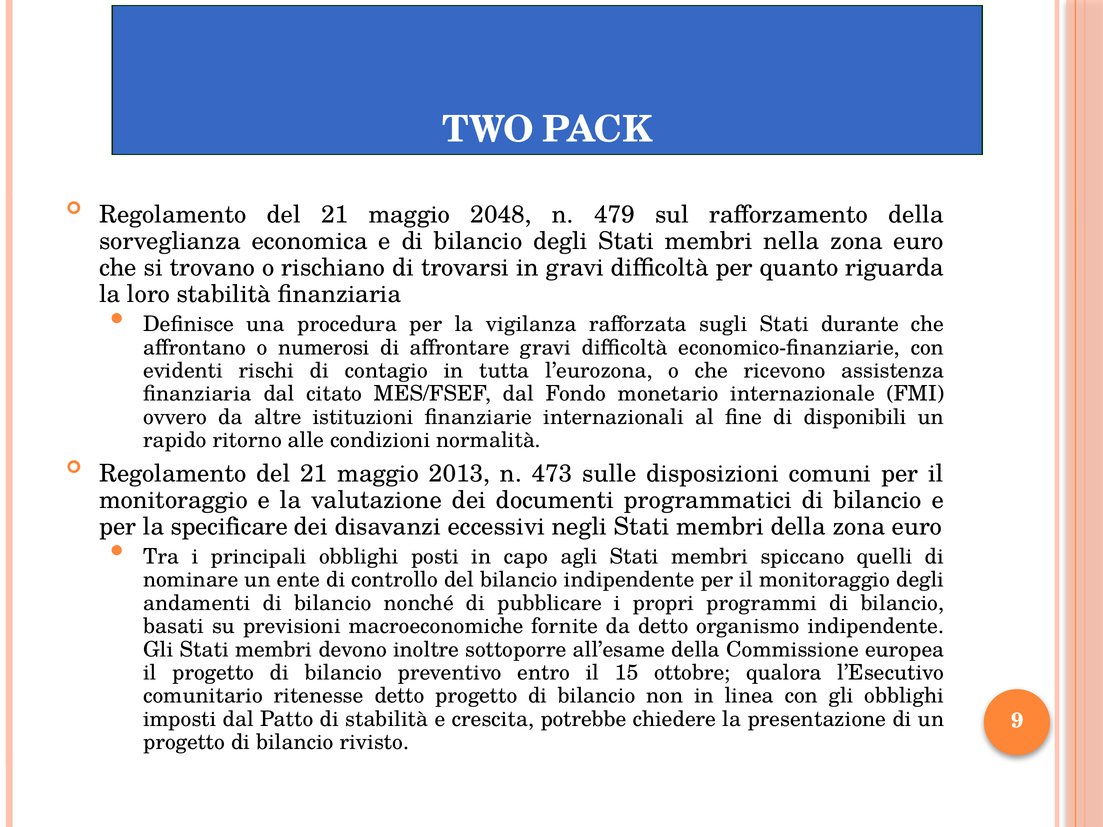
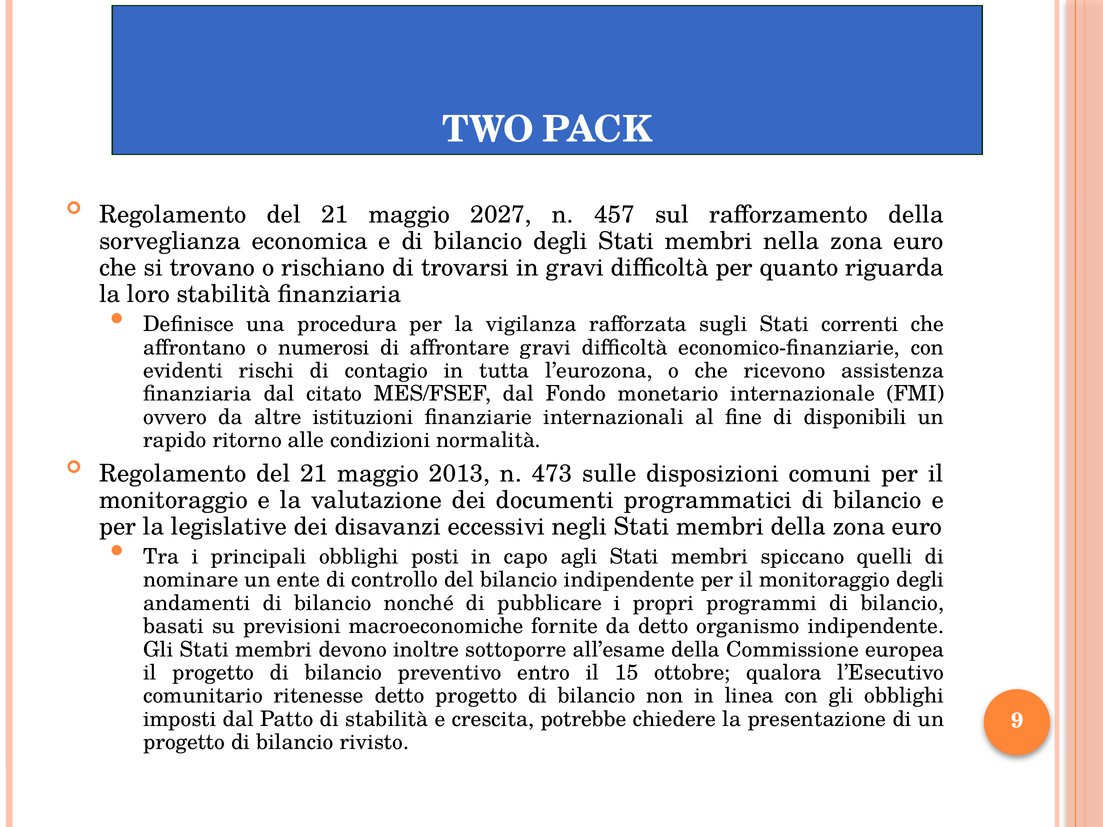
2048: 2048 -> 2027 (501, 215)
479: 479 -> 457 (614, 215)
durante: durante -> correnti (860, 324)
specificare: specificare -> legislative (229, 527)
